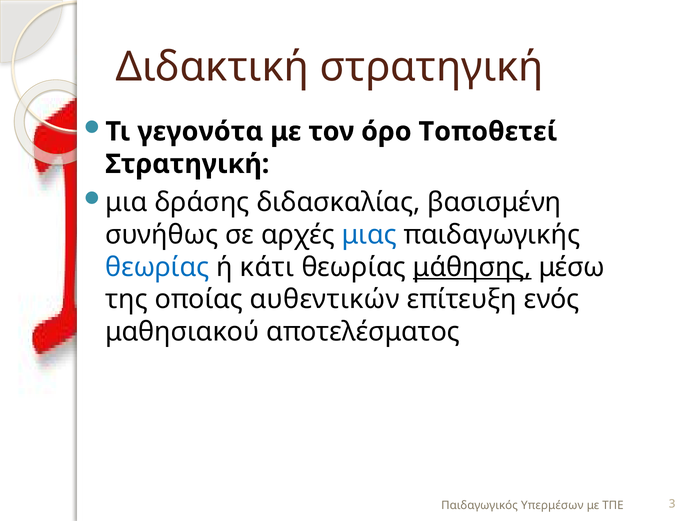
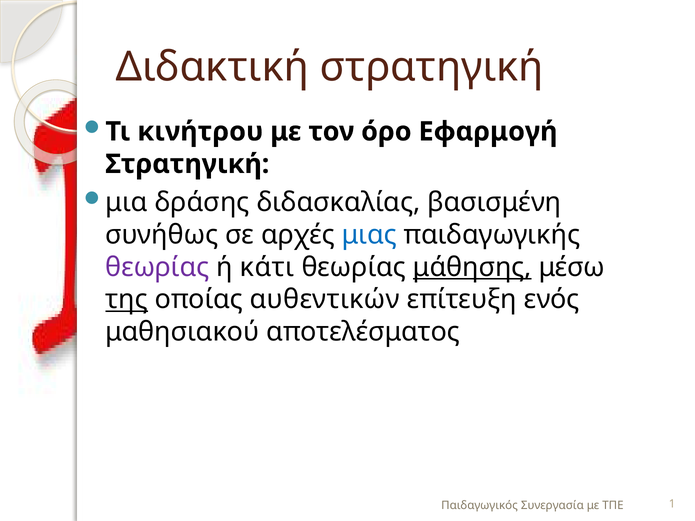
γεγονότα: γεγονότα -> κινήτρου (200, 132)
Τοποθετεί: Τοποθετεί -> Εφαρμογή (488, 132)
θεωρίας colour: blue -> purple (157, 267)
της underline: none -> present (127, 300)
Υπερμέσων: Υπερμέσων -> Συνεργασία (552, 506)
3: 3 -> 1 (672, 504)
